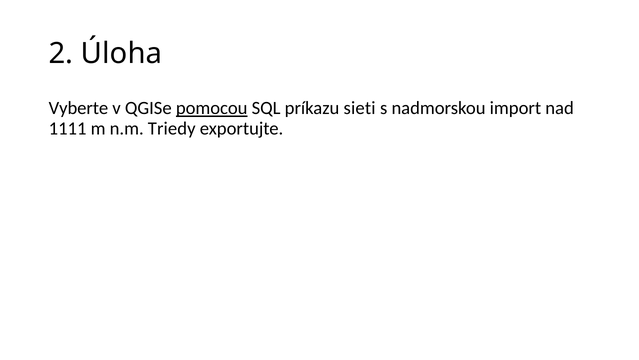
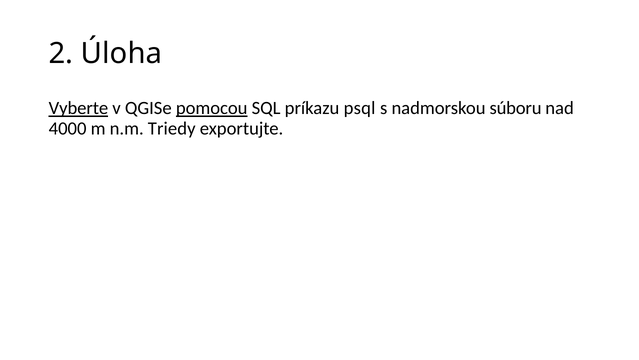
Vyberte underline: none -> present (78, 108)
sieti: sieti -> psql (360, 108)
import: import -> súboru (516, 108)
1111: 1111 -> 4000 (68, 128)
